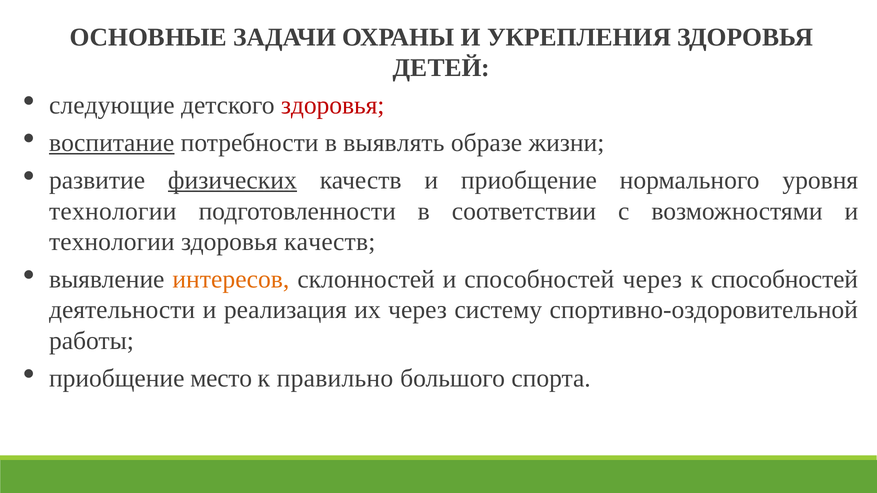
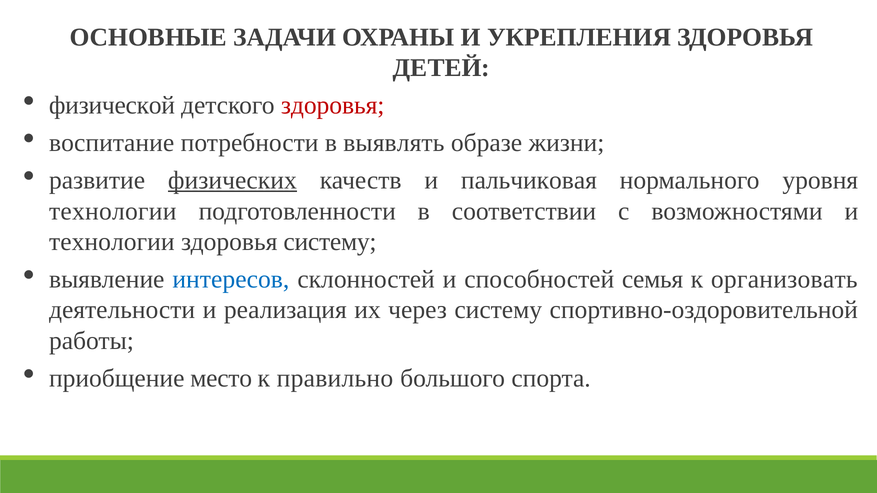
следующие: следующие -> физической (112, 105)
воспитание underline: present -> none (112, 143)
и приобщение: приобщение -> пальчиковая (529, 181)
здоровья качеств: качеств -> систему (330, 242)
интересов colour: orange -> blue (231, 280)
способностей через: через -> семья (653, 280)
к способностей: способностей -> организовать (784, 280)
